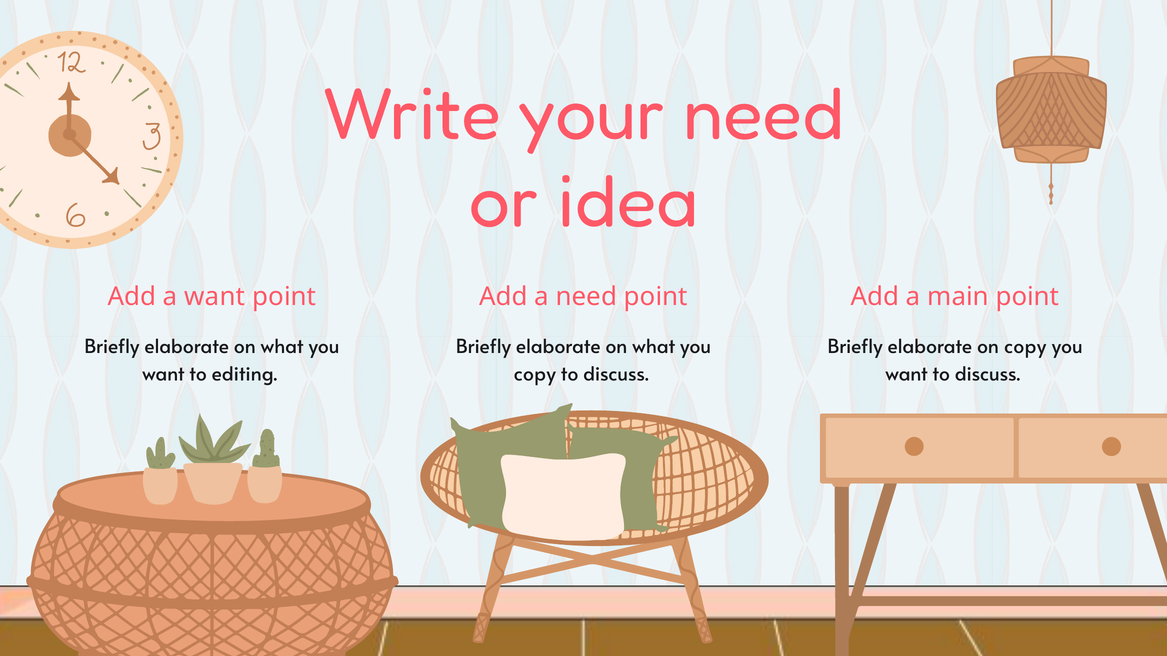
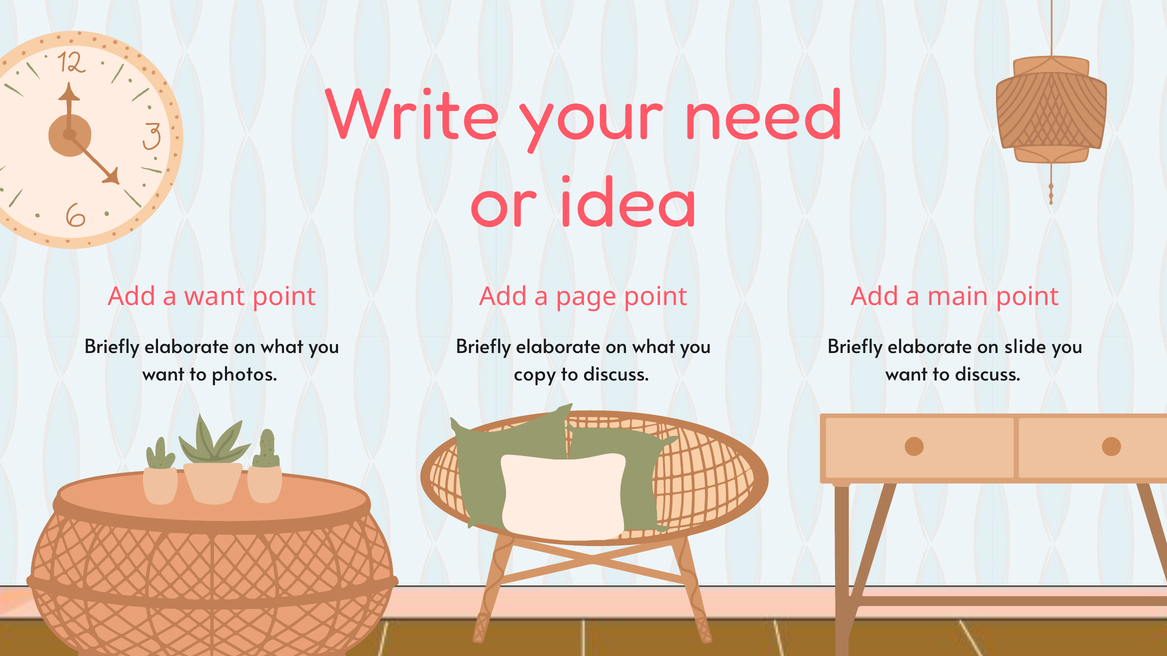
a need: need -> page (586, 297)
on copy: copy -> slide (1025, 347)
editing: editing -> photos (244, 374)
